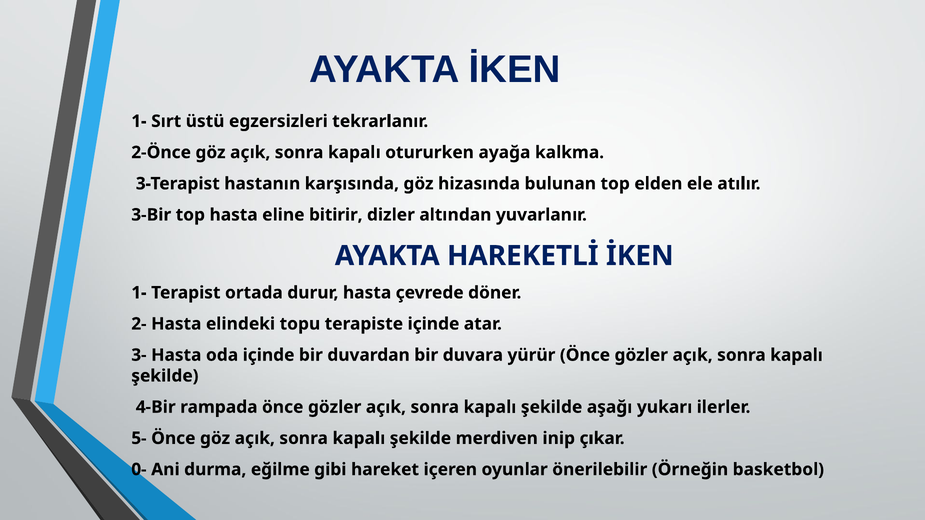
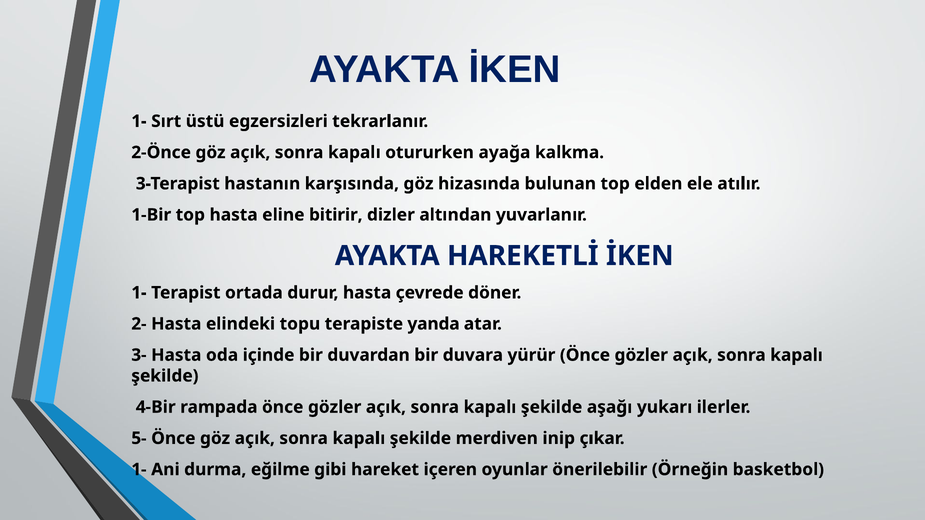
3-Bir: 3-Bir -> 1-Bir (151, 215)
terapiste içinde: içinde -> yanda (434, 324)
0-: 0- -> 1- (139, 470)
